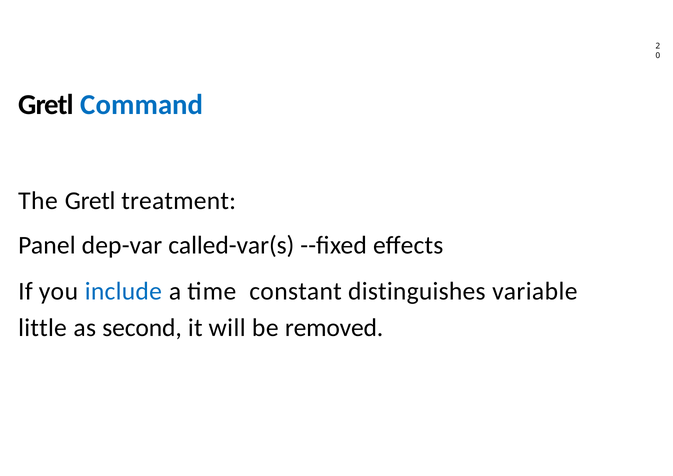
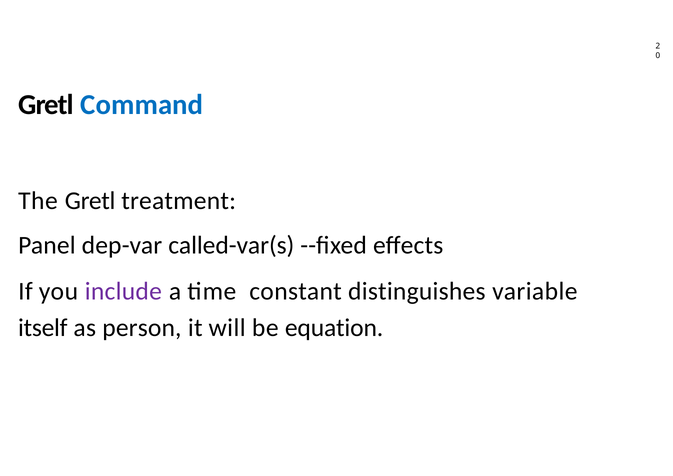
include colour: blue -> purple (123, 291)
little: little -> itself (43, 328)
second: second -> person (142, 328)
removed: removed -> equation (334, 328)
